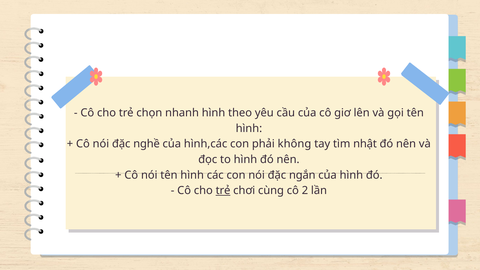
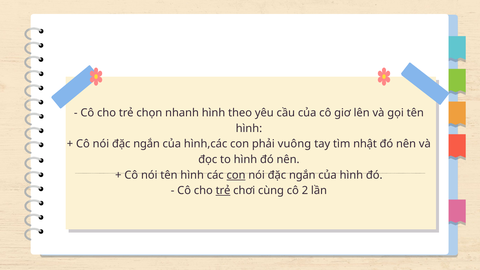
Cô nói đặc nghề: nghề -> ngắn (147, 144)
không: không -> vuông (294, 144)
con underline: none -> present (236, 175)
